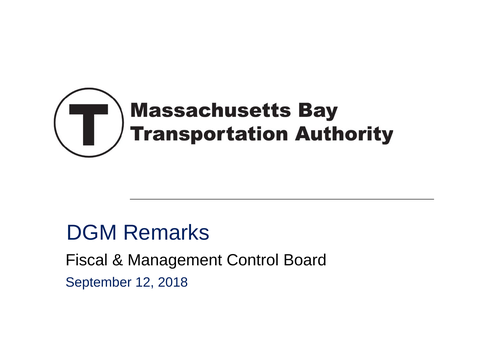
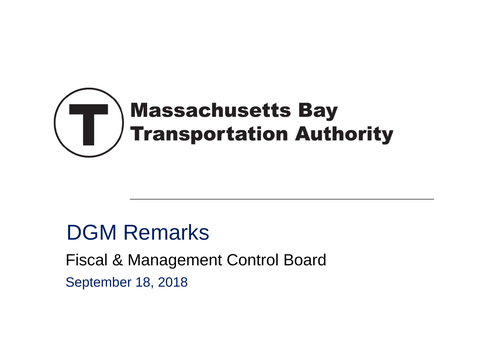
12: 12 -> 18 (145, 283)
